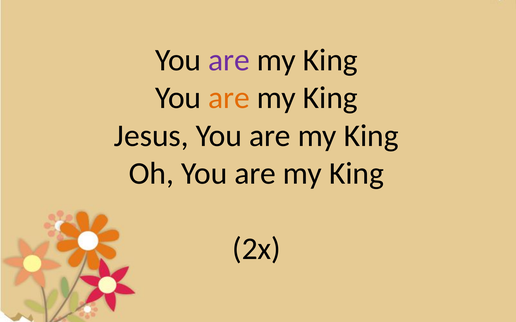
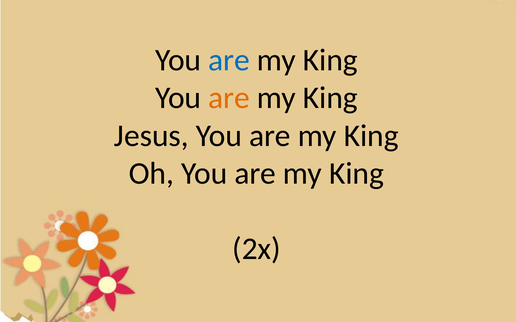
are colour: purple -> blue (229, 60)
